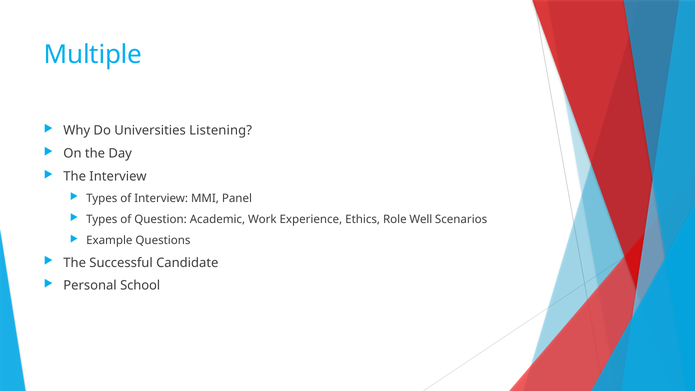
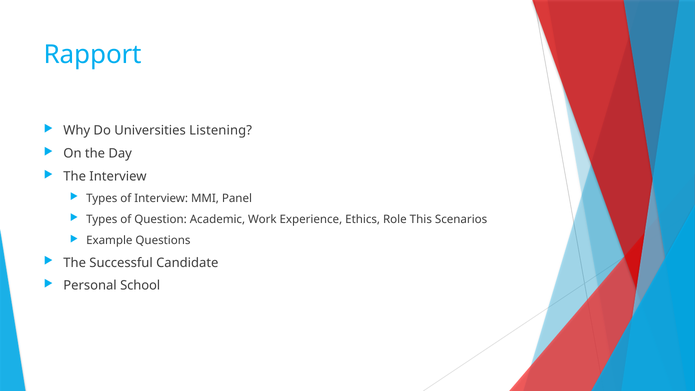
Multiple: Multiple -> Rapport (93, 55)
Well: Well -> This (421, 219)
